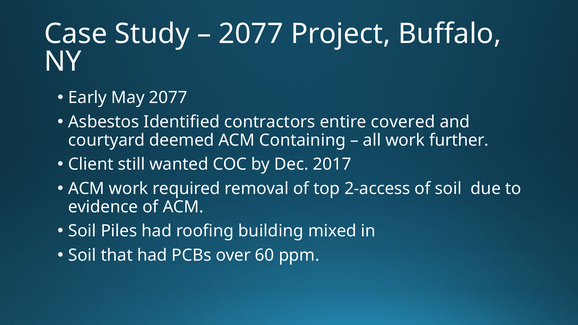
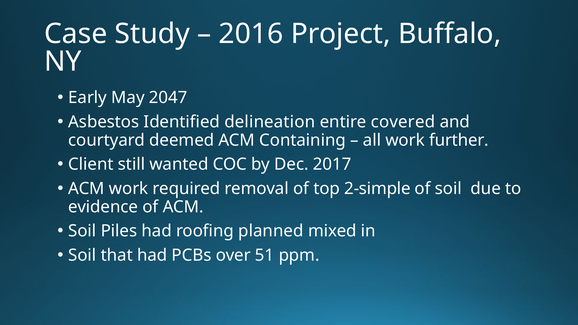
2077: 2077 -> 2016 (251, 34)
May 2077: 2077 -> 2047 (168, 98)
contractors: contractors -> delineation (270, 122)
2-access: 2-access -> 2-simple (377, 189)
building: building -> planned (271, 231)
60: 60 -> 51 (265, 255)
